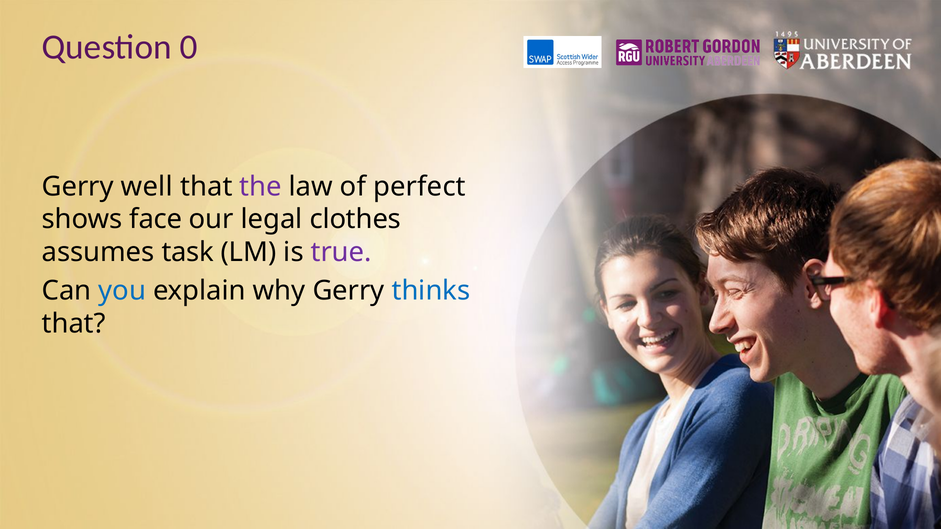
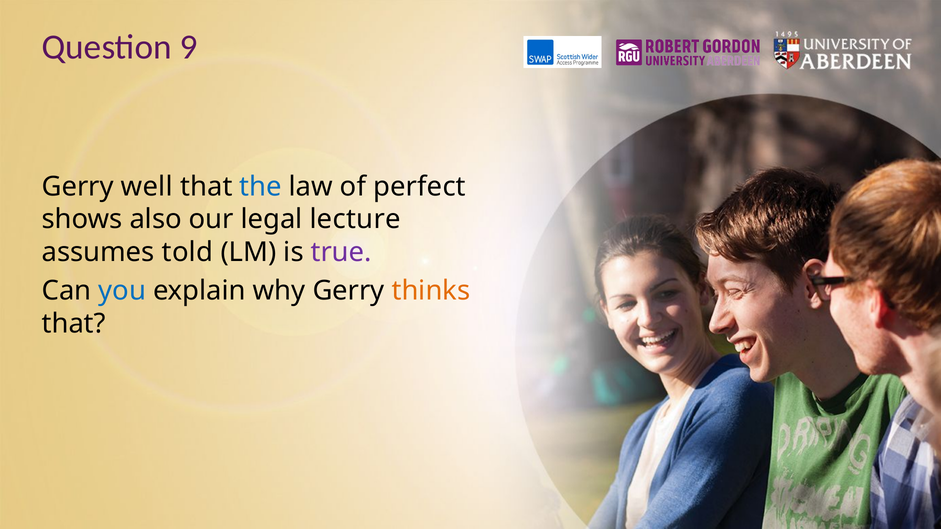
0: 0 -> 9 (189, 47)
the colour: purple -> blue (261, 187)
face: face -> also (156, 220)
clothes: clothes -> lecture (355, 220)
task: task -> told (187, 253)
thinks colour: blue -> orange (431, 291)
